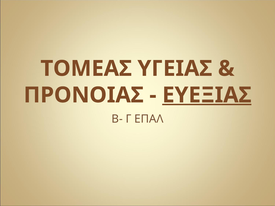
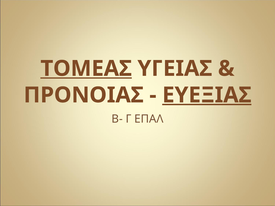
ΤΟΜΕΑΣ underline: none -> present (86, 69)
